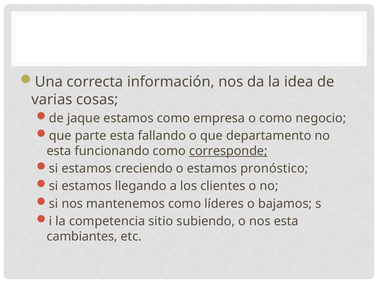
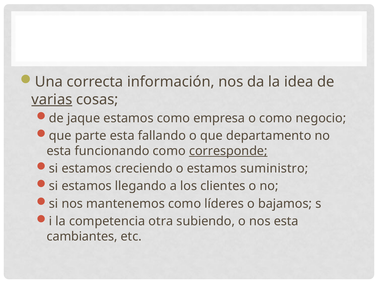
varias underline: none -> present (52, 100)
pronóstico: pronóstico -> suministro (274, 169)
sitio: sitio -> otra (161, 222)
